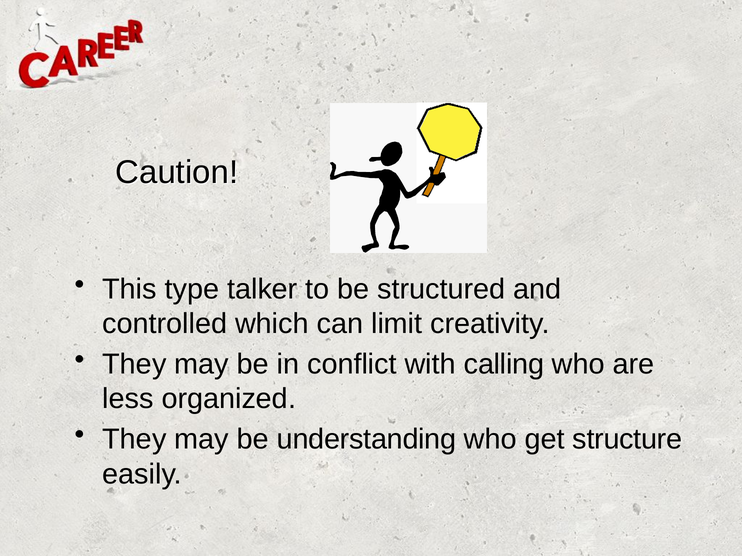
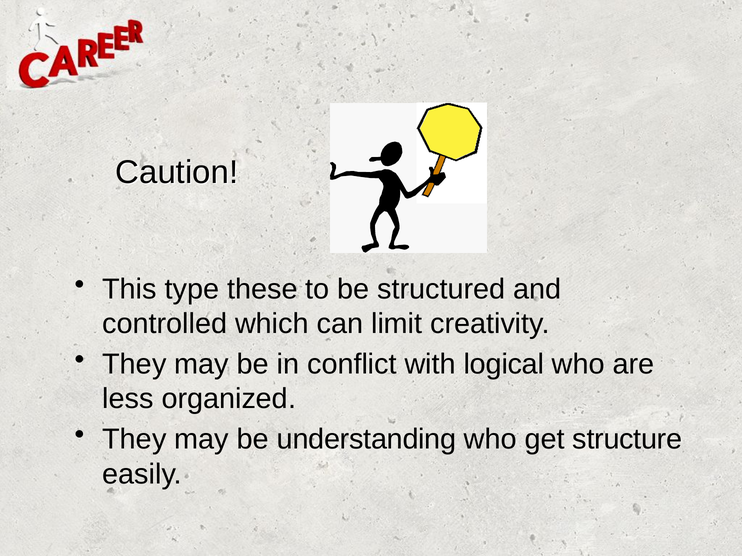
talker: talker -> these (262, 290)
calling: calling -> logical (504, 365)
